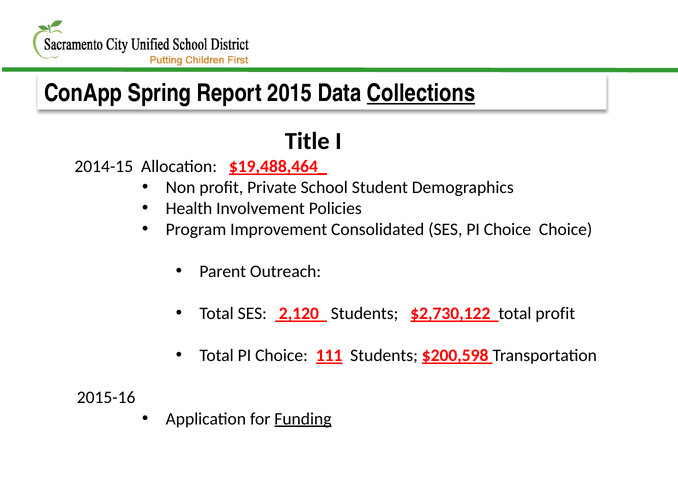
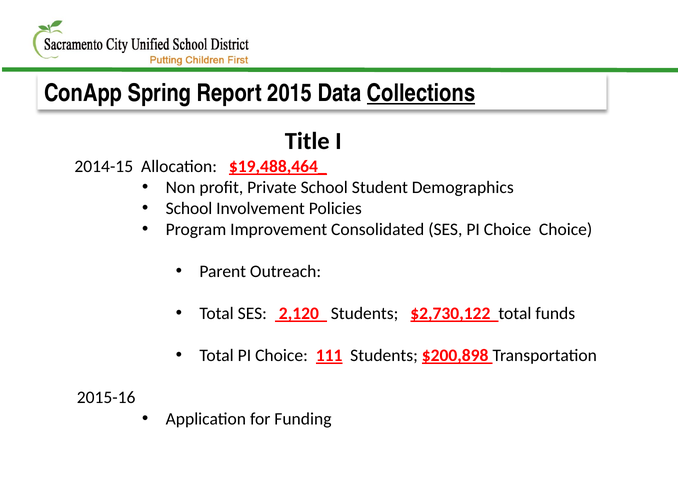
Health: Health -> School (189, 209)
total profit: profit -> funds (555, 314)
$200,598: $200,598 -> $200,898 (455, 356)
Funding underline: present -> none (303, 419)
